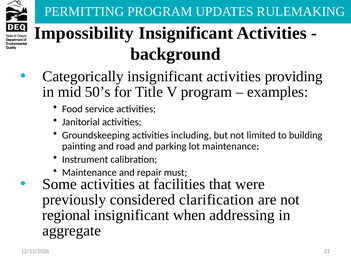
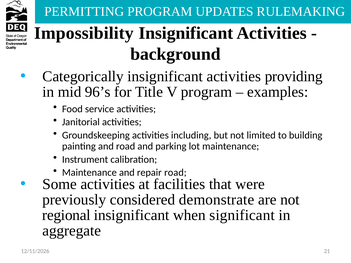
50’s: 50’s -> 96’s (98, 92)
repair must: must -> road (175, 173)
clarification: clarification -> demonstrate (217, 200)
addressing: addressing -> significant (242, 215)
